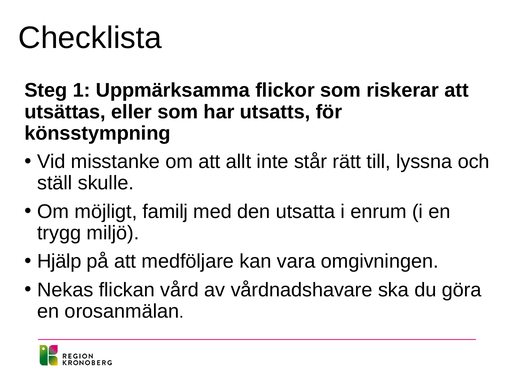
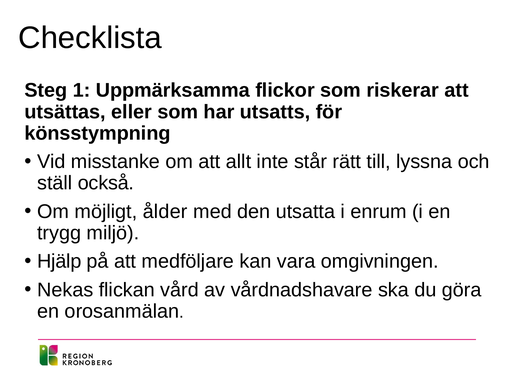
skulle: skulle -> också (106, 183)
familj: familj -> ålder (165, 212)
